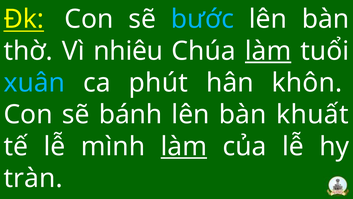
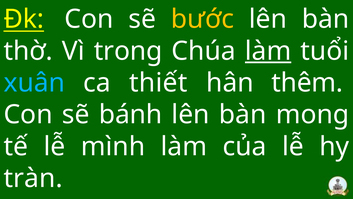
bước colour: light blue -> yellow (202, 19)
nhiêu: nhiêu -> trong (128, 51)
phút: phút -> thiết (158, 83)
khôn: khôn -> thêm (307, 83)
khuất: khuất -> mong (313, 114)
làm underline: present -> none (184, 146)
